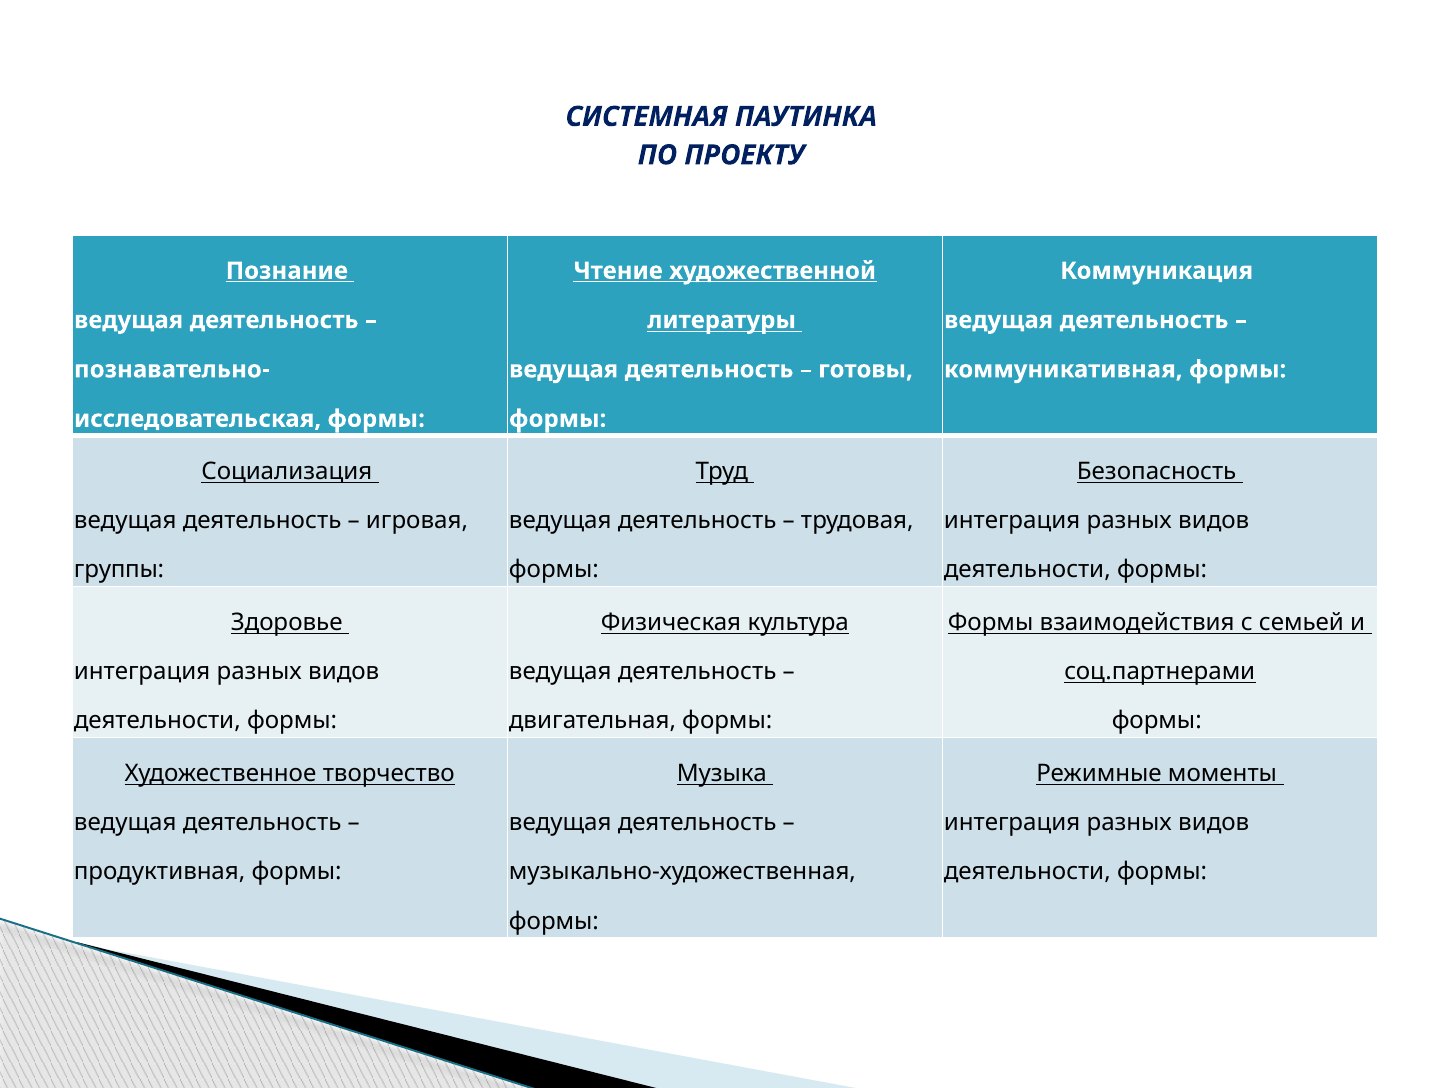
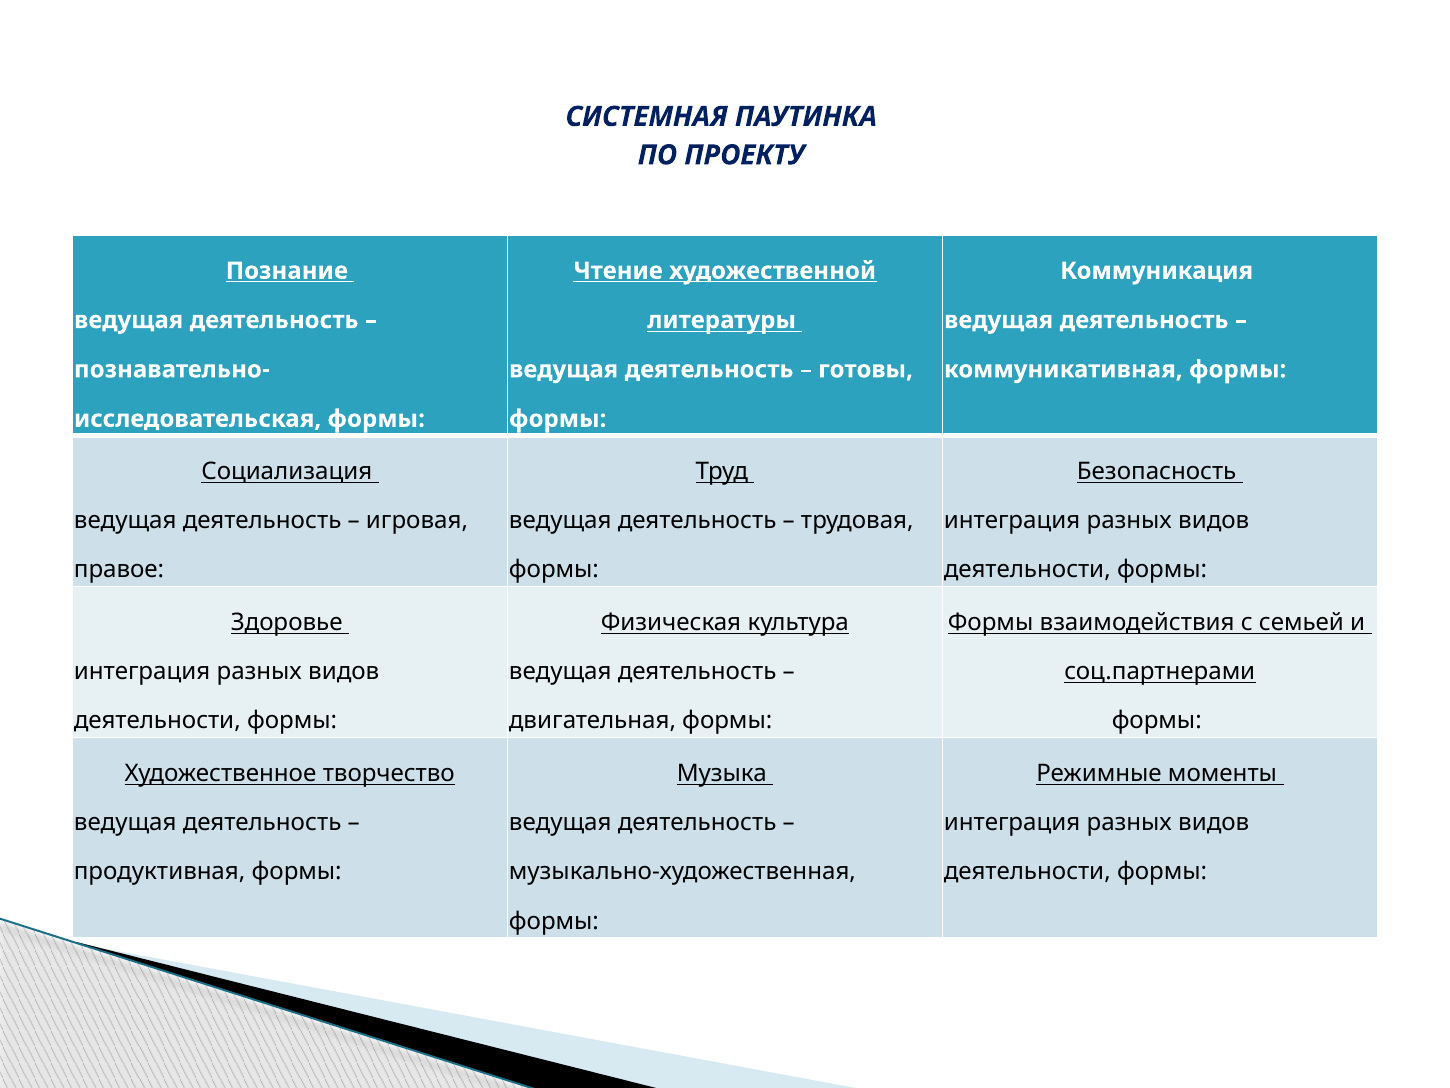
группы: группы -> правое (119, 570)
